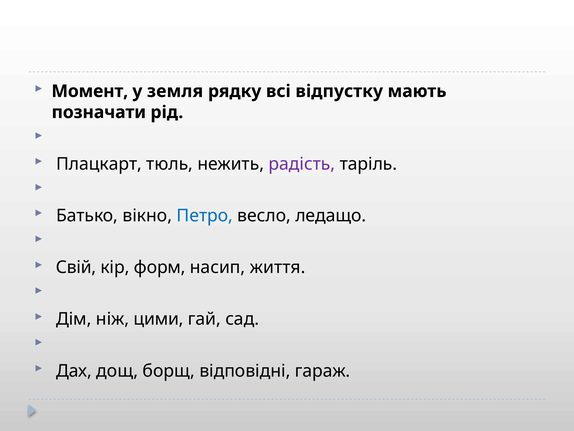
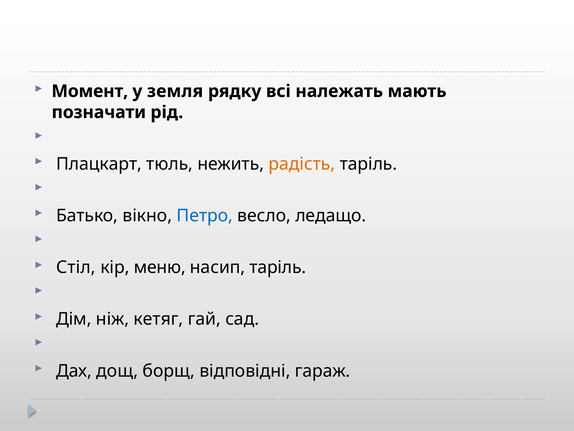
відпустку: відпустку -> належать (339, 91)
радість colour: purple -> orange (302, 164)
Свій: Свій -> Стіл (76, 267)
форм: форм -> меню (160, 267)
насип життя: життя -> таріль (278, 267)
цими: цими -> кетяг (158, 319)
